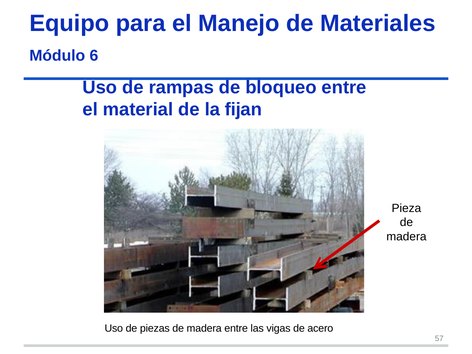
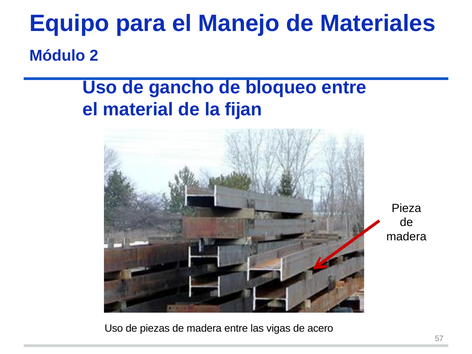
6: 6 -> 2 (94, 56)
rampas: rampas -> gancho (181, 87)
